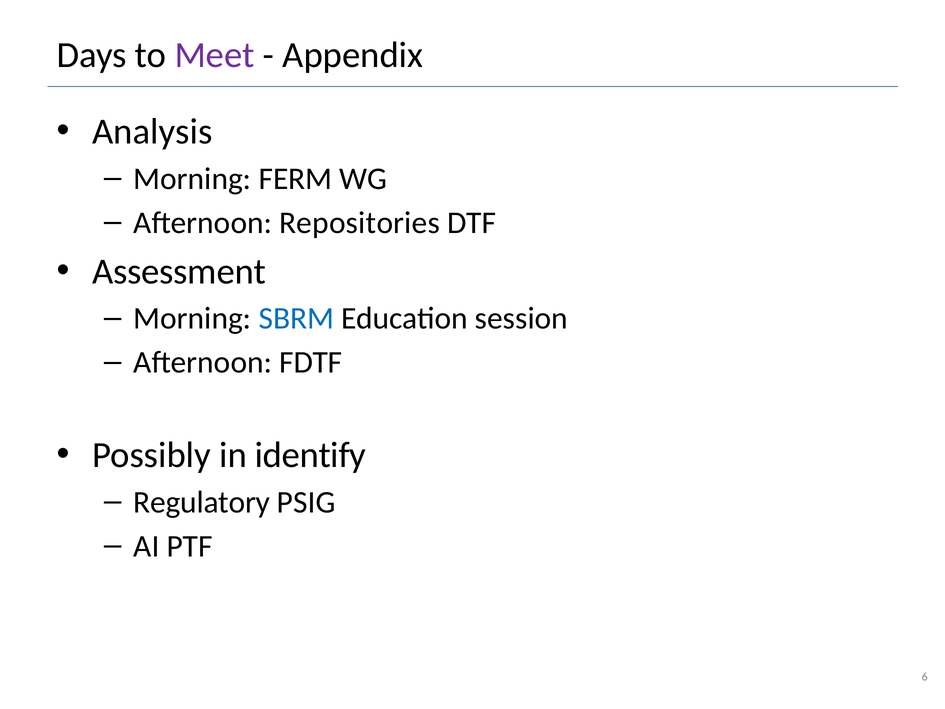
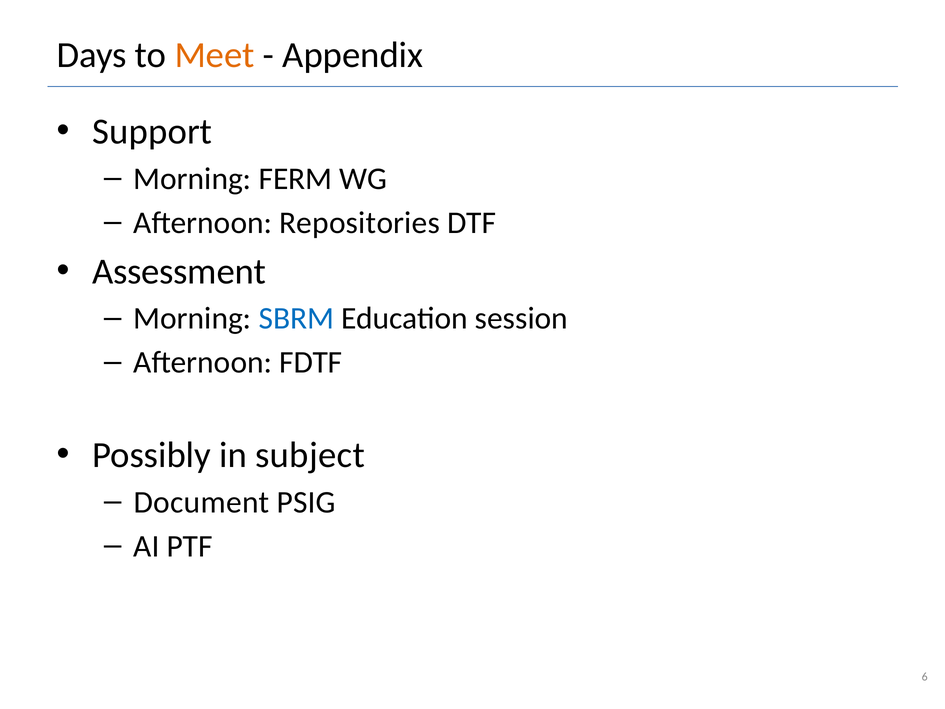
Meet colour: purple -> orange (215, 55)
Analysis: Analysis -> Support (152, 132)
identify: identify -> subject (310, 455)
Regulatory: Regulatory -> Document (202, 502)
